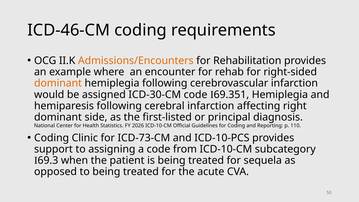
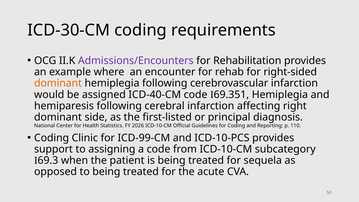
ICD-46-CM: ICD-46-CM -> ICD-30-CM (69, 30)
Admissions/Encounters colour: orange -> purple (136, 61)
ICD-30-CM: ICD-30-CM -> ICD-40-CM (155, 95)
ICD-73-CM: ICD-73-CM -> ICD-99-CM (144, 138)
